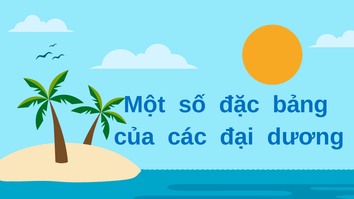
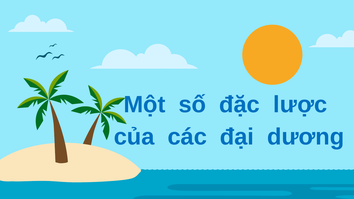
bảng: bảng -> lược (300, 105)
